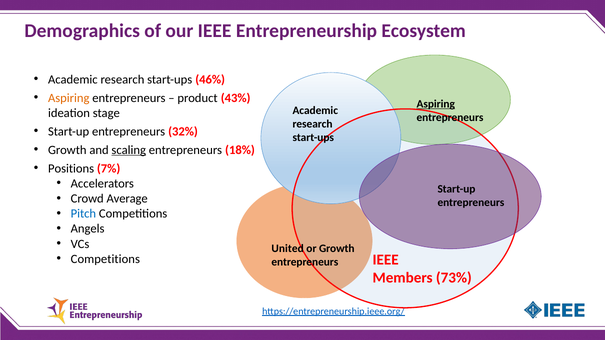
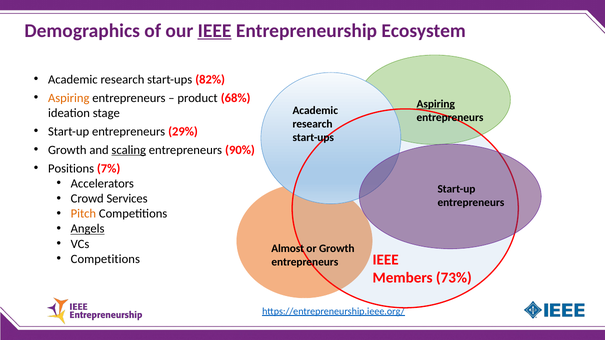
IEEE underline: none -> present (215, 31)
46%: 46% -> 82% (210, 79)
43%: 43% -> 68% (236, 98)
32%: 32% -> 29% (183, 132)
18%: 18% -> 90% (240, 150)
Average: Average -> Services (127, 199)
Pitch colour: blue -> orange (83, 214)
Angels underline: none -> present (88, 229)
United: United -> Almost (288, 249)
